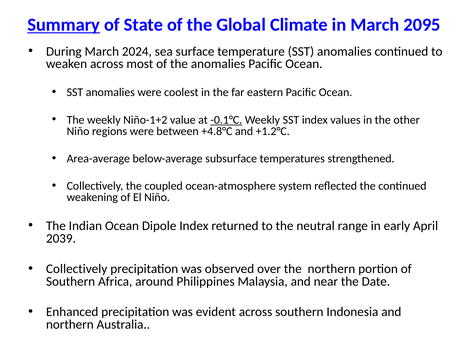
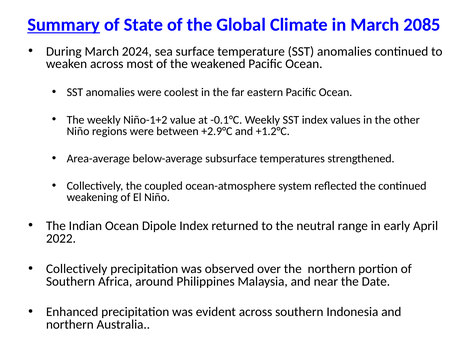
2095: 2095 -> 2085 (422, 25)
the anomalies: anomalies -> weakened (218, 64)
-0.1°C underline: present -> none (226, 120)
+4.8°C: +4.8°C -> +2.9°C (217, 131)
2039: 2039 -> 2022 (61, 238)
